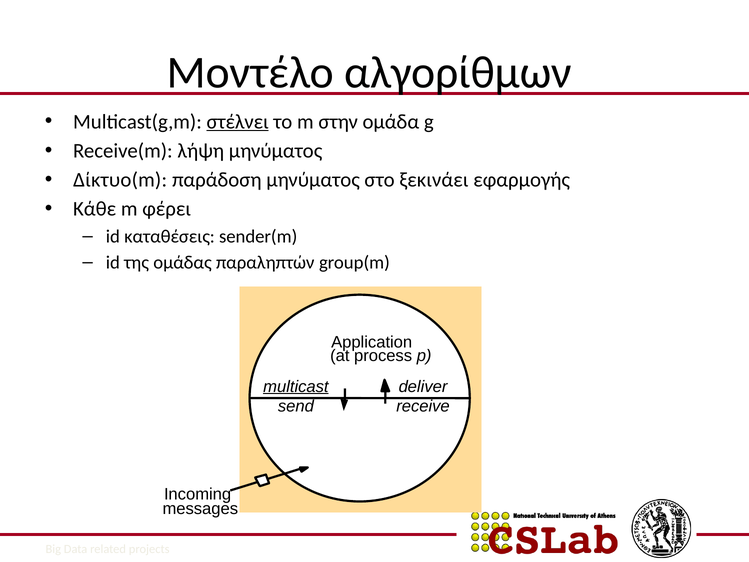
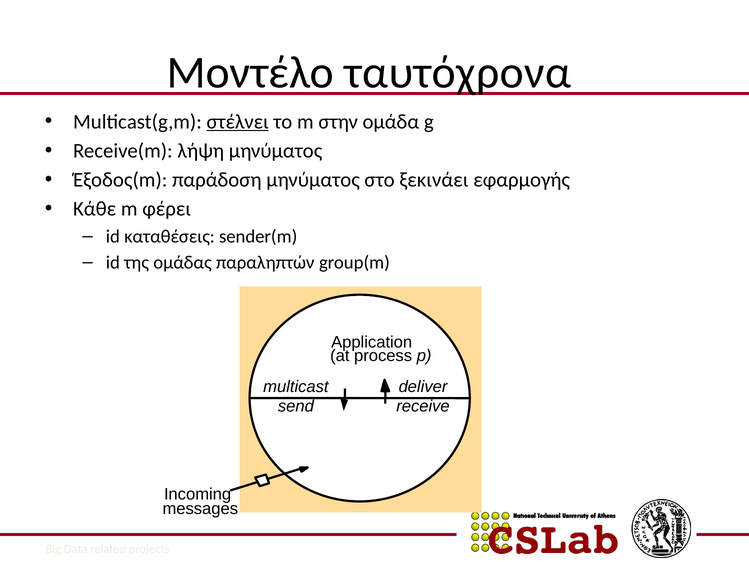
αλγορίθμων: αλγορίθμων -> ταυτόχρονα (458, 73)
Δίκτυο(m: Δίκτυο(m -> Έξοδος(m (120, 180)
multicast underline: present -> none (296, 386)
